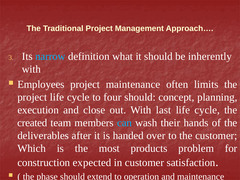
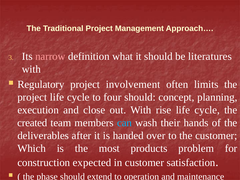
narrow colour: light blue -> pink (50, 56)
inherently: inherently -> literatures (210, 56)
Employees: Employees -> Regulatory (41, 84)
project maintenance: maintenance -> involvement (133, 84)
last: last -> rise (164, 110)
